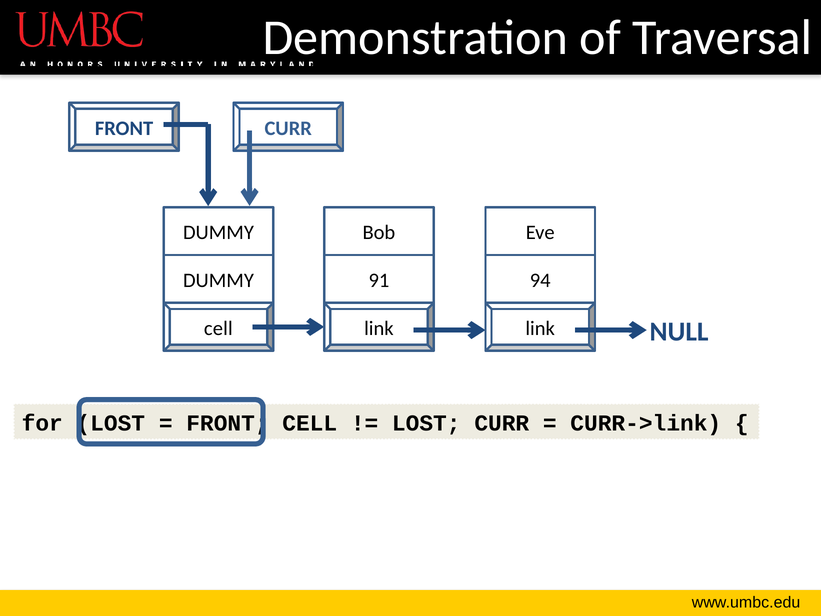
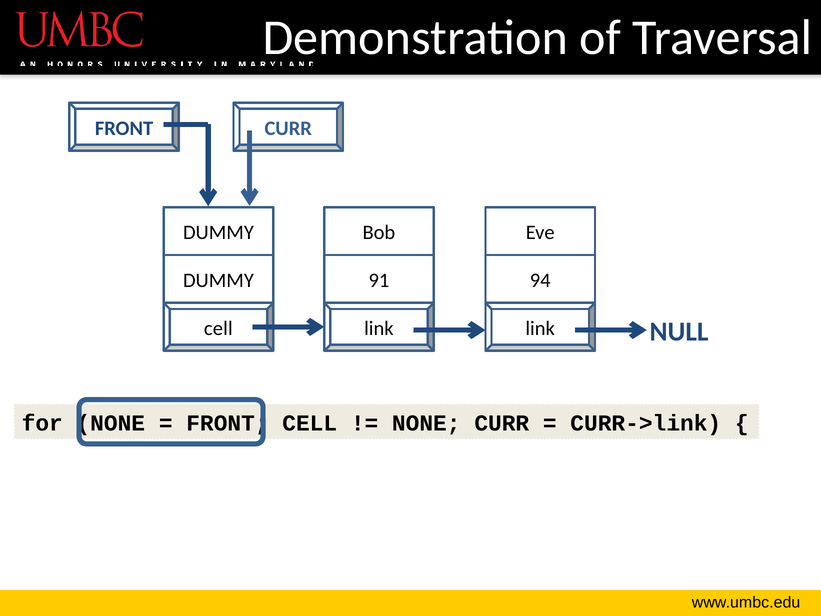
for LOST: LOST -> NONE (111, 423)
LOST: LOST -> NONE (426, 423)
